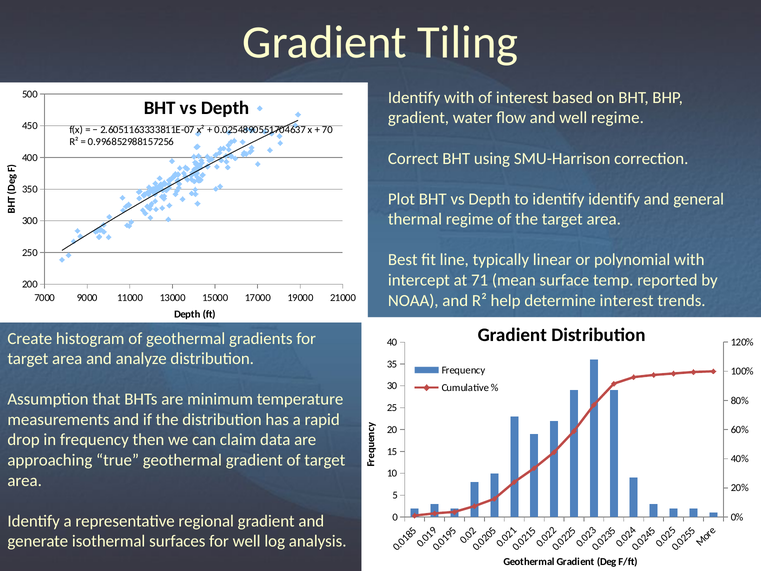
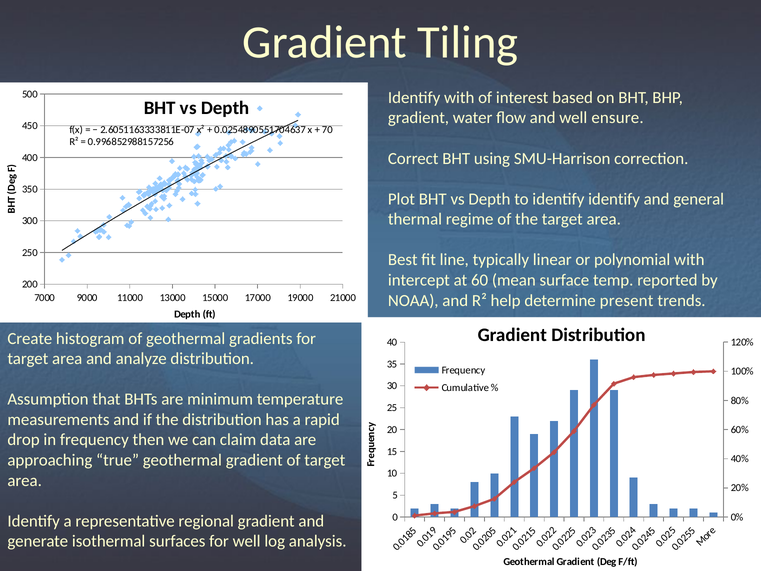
well regime: regime -> ensure (618, 118)
71: 71 -> 60 (480, 280)
determine interest: interest -> present (627, 300)
